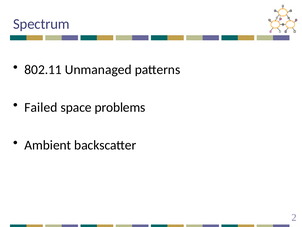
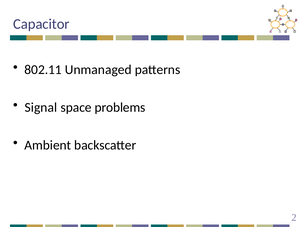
Spectrum: Spectrum -> Capacitor (41, 24)
Failed: Failed -> Signal (41, 107)
